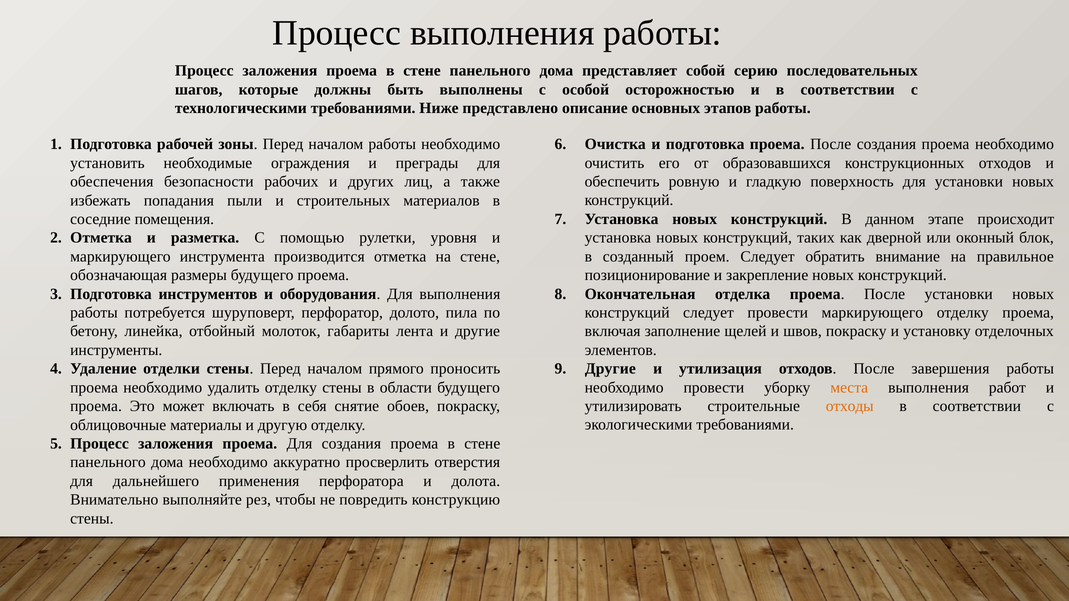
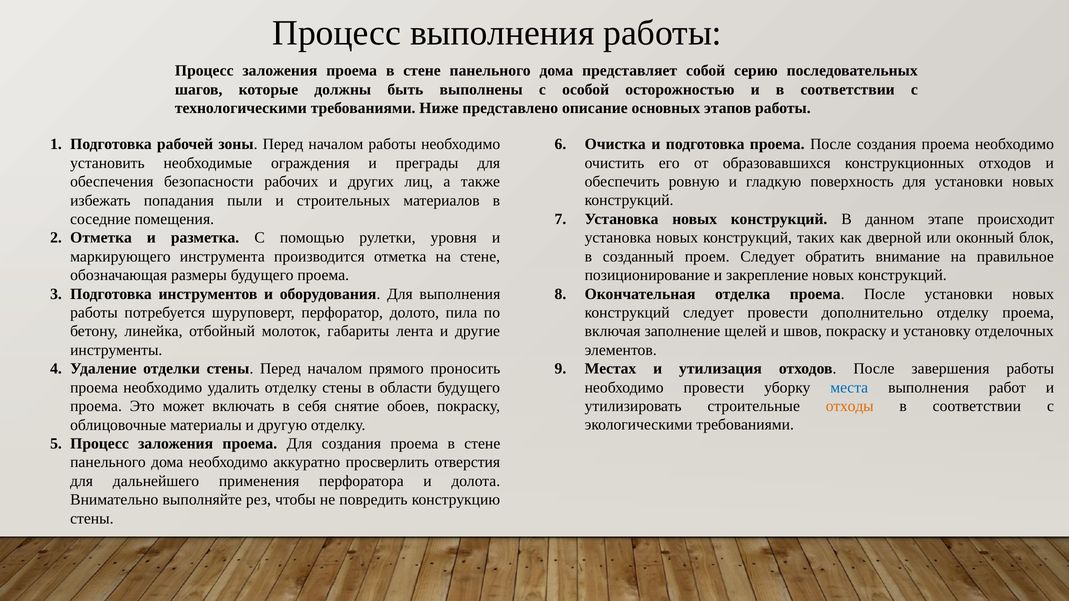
провести маркирующего: маркирующего -> дополнительно (872, 313)
Другие: Другие -> Местах (610, 369)
места colour: orange -> blue (849, 388)
